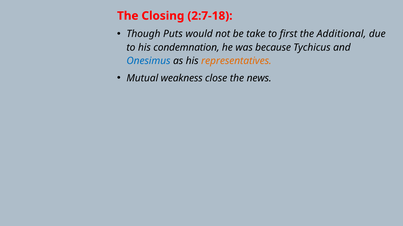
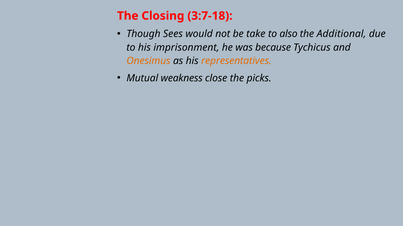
2:7-18: 2:7-18 -> 3:7-18 (210, 16)
Puts: Puts -> Sees (173, 34)
first: first -> also (289, 34)
condemnation: condemnation -> imprisonment (186, 48)
Onesimus colour: blue -> orange (148, 61)
news: news -> picks (259, 78)
